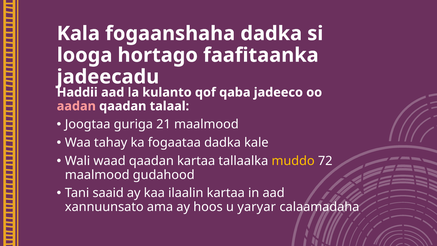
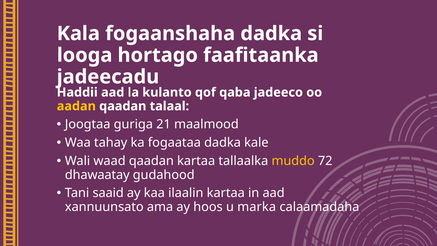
aadan colour: pink -> yellow (76, 106)
maalmood: maalmood -> dhawaatay (97, 175)
yaryar: yaryar -> marka (257, 207)
